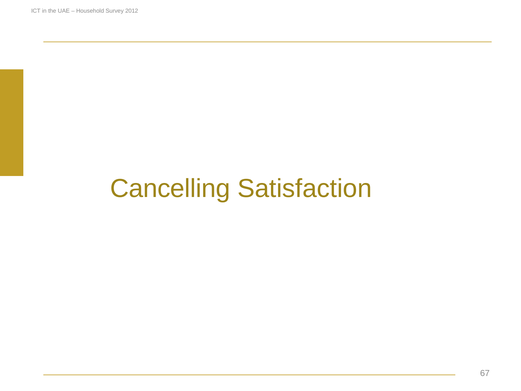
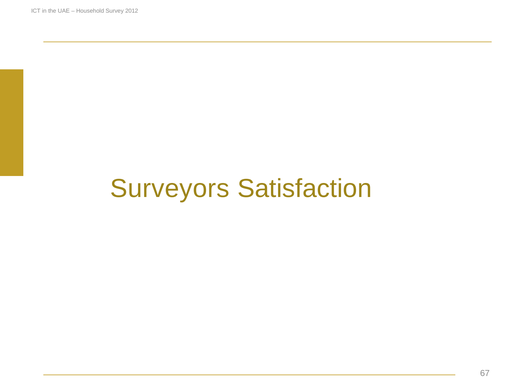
Cancelling: Cancelling -> Surveyors (170, 189)
